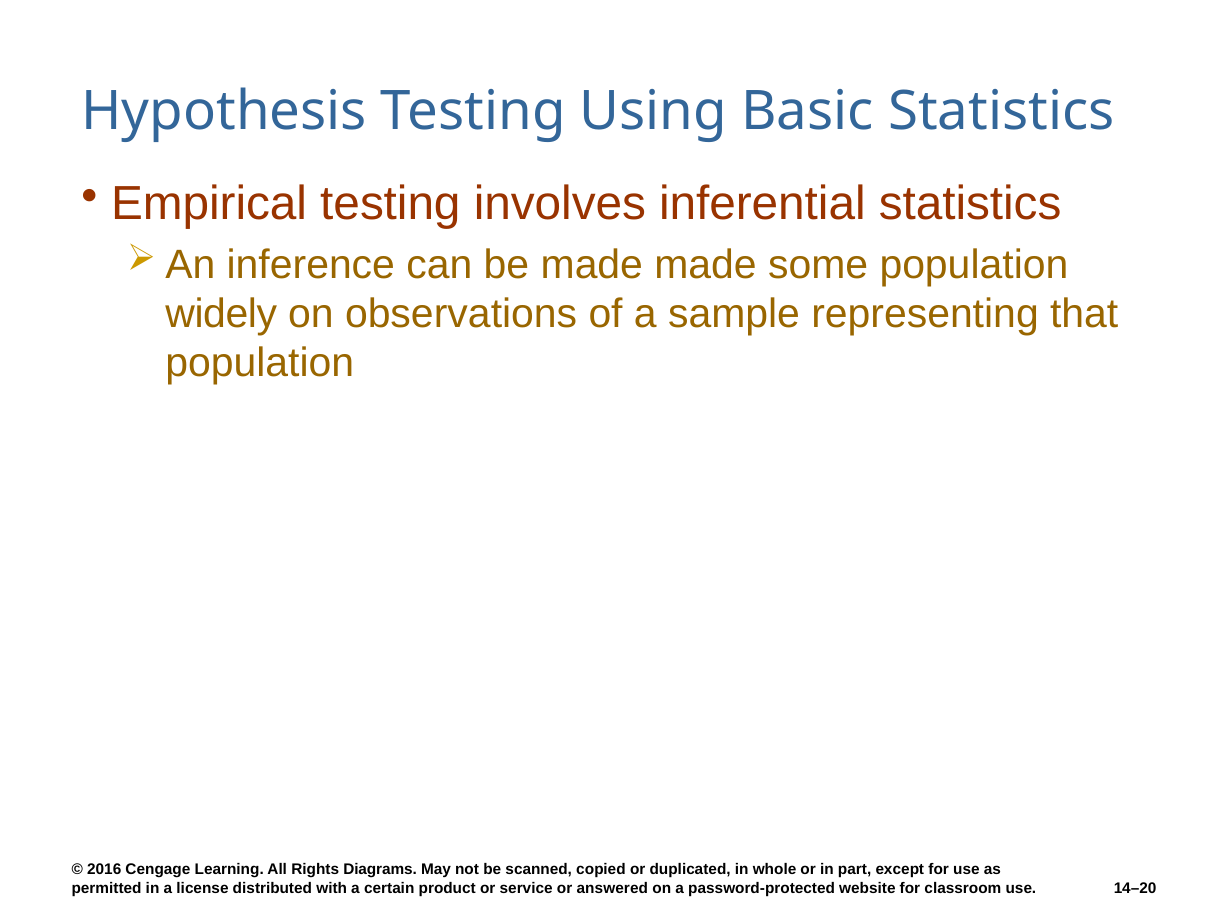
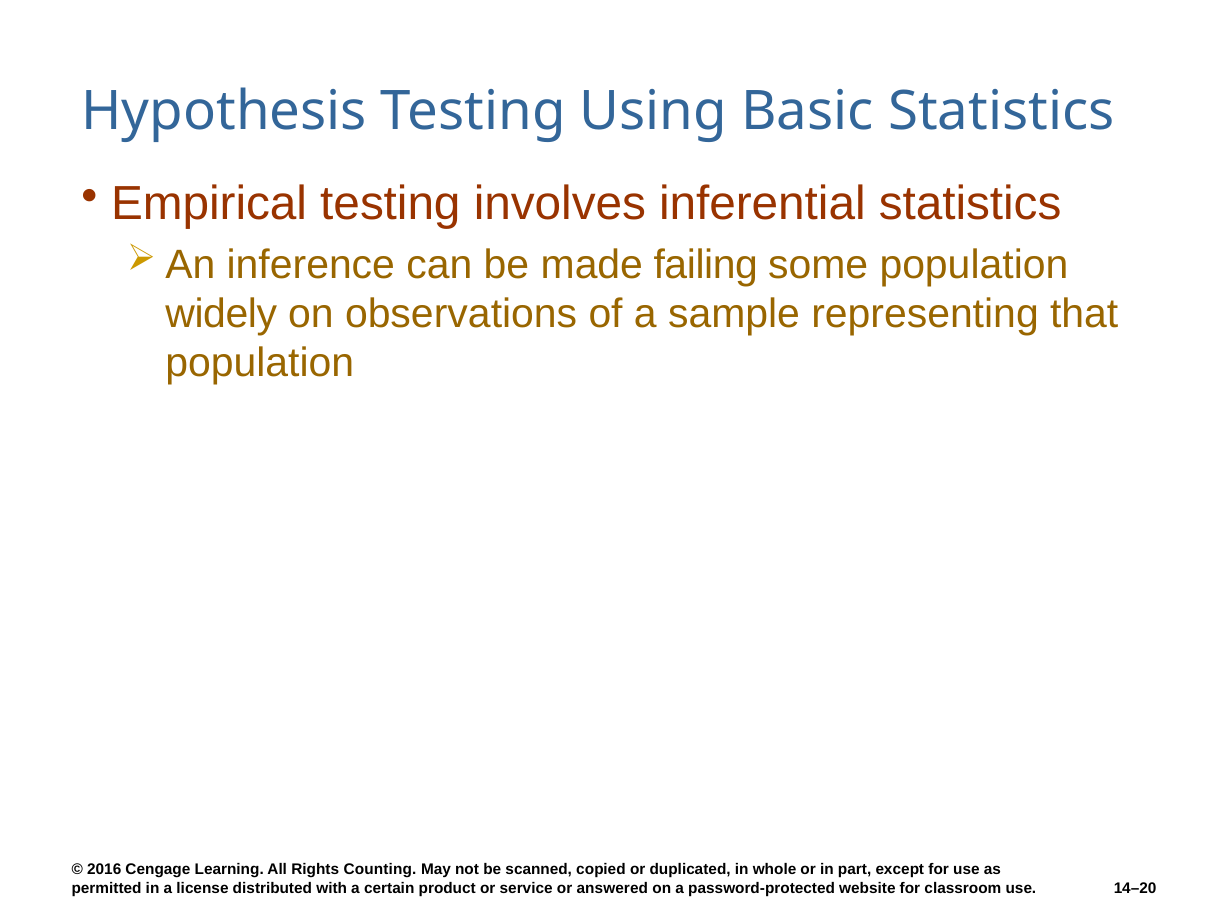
made made: made -> failing (706, 265)
Diagrams: Diagrams -> Counting (380, 870)
